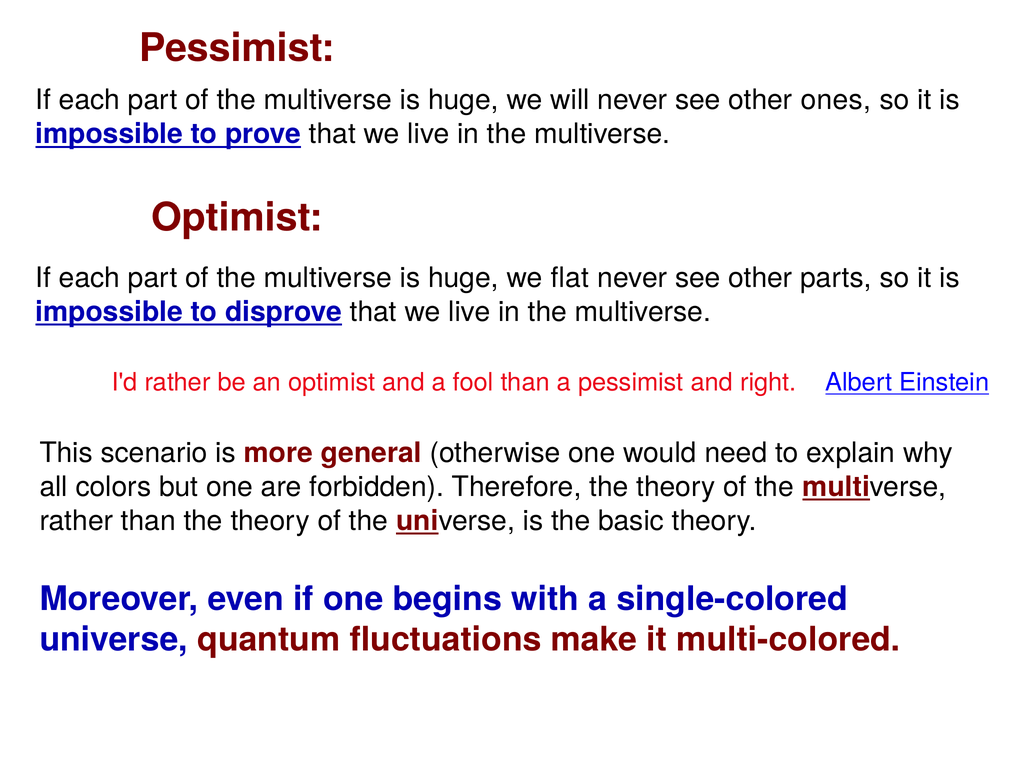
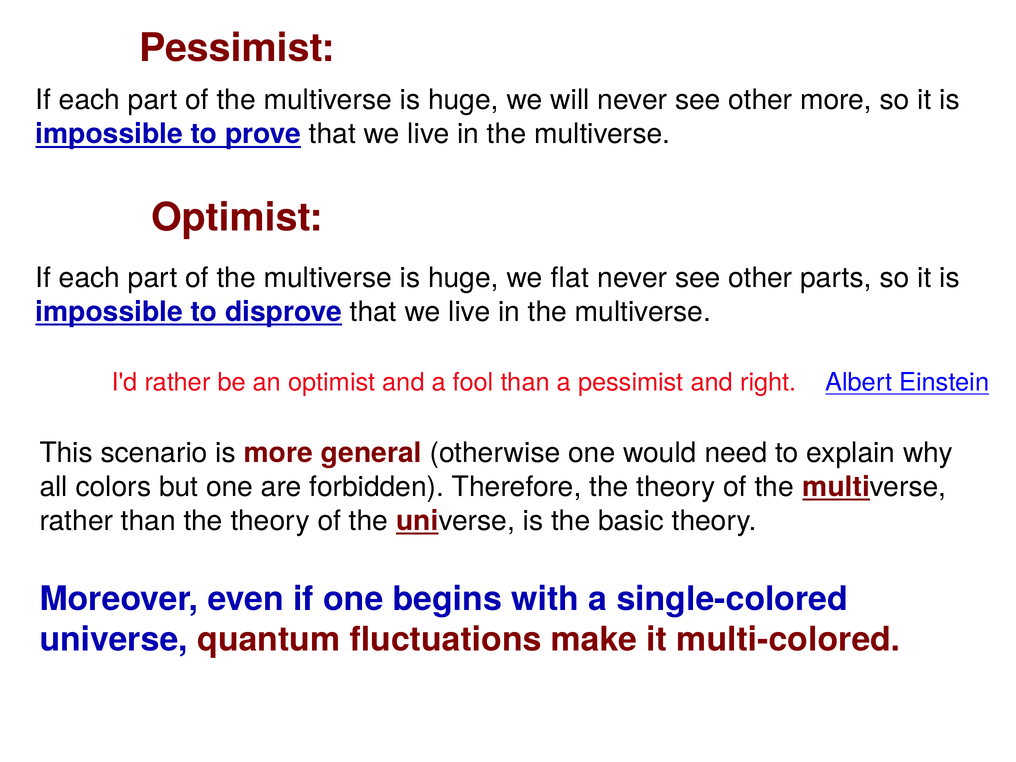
other ones: ones -> more (836, 100)
